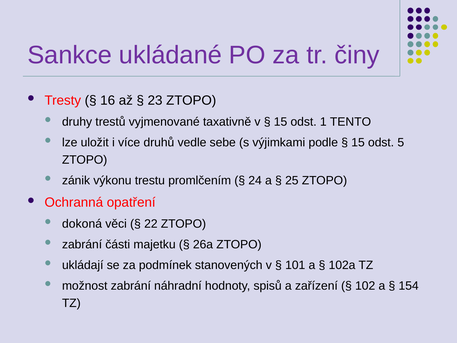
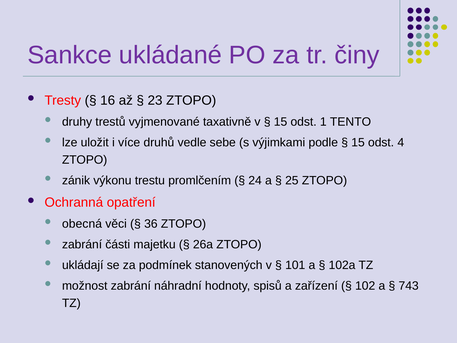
5: 5 -> 4 (401, 142)
dokoná: dokoná -> obecná (82, 224)
22: 22 -> 36 (151, 224)
154: 154 -> 743 (409, 286)
